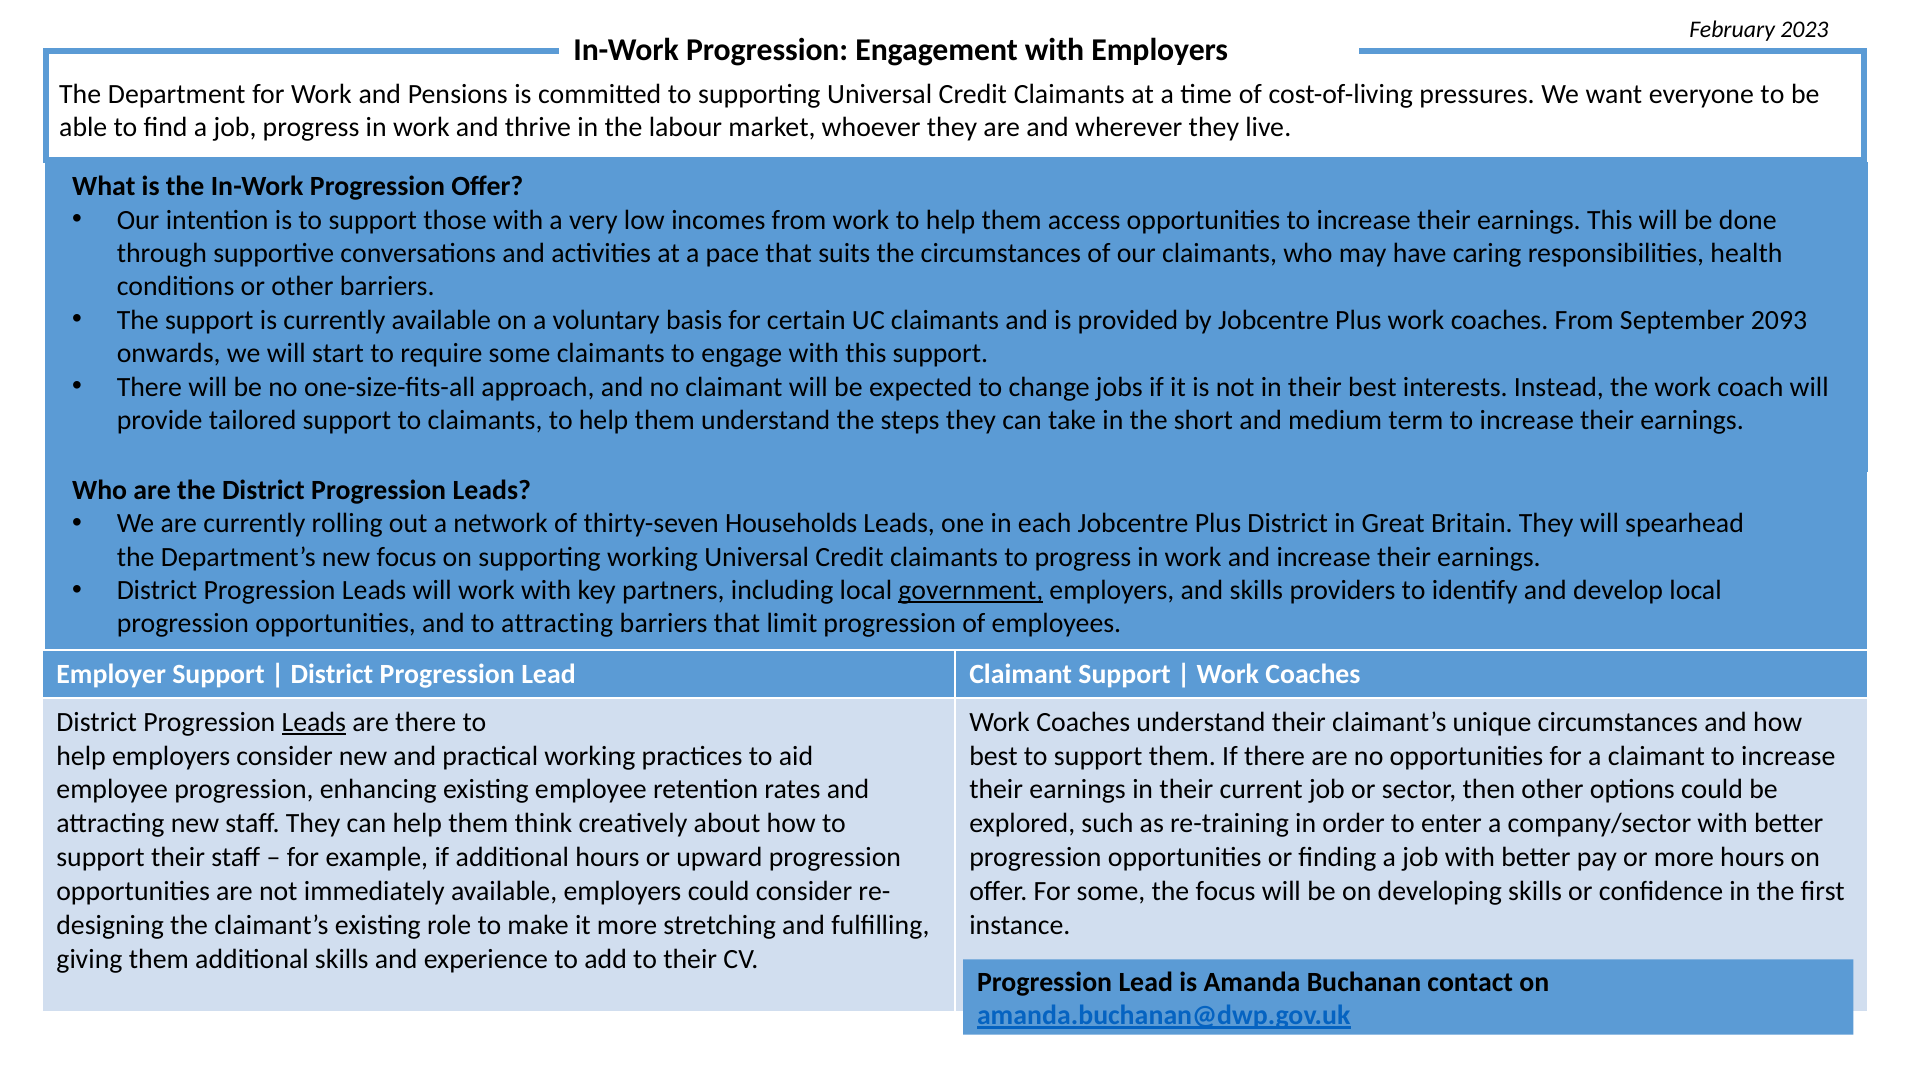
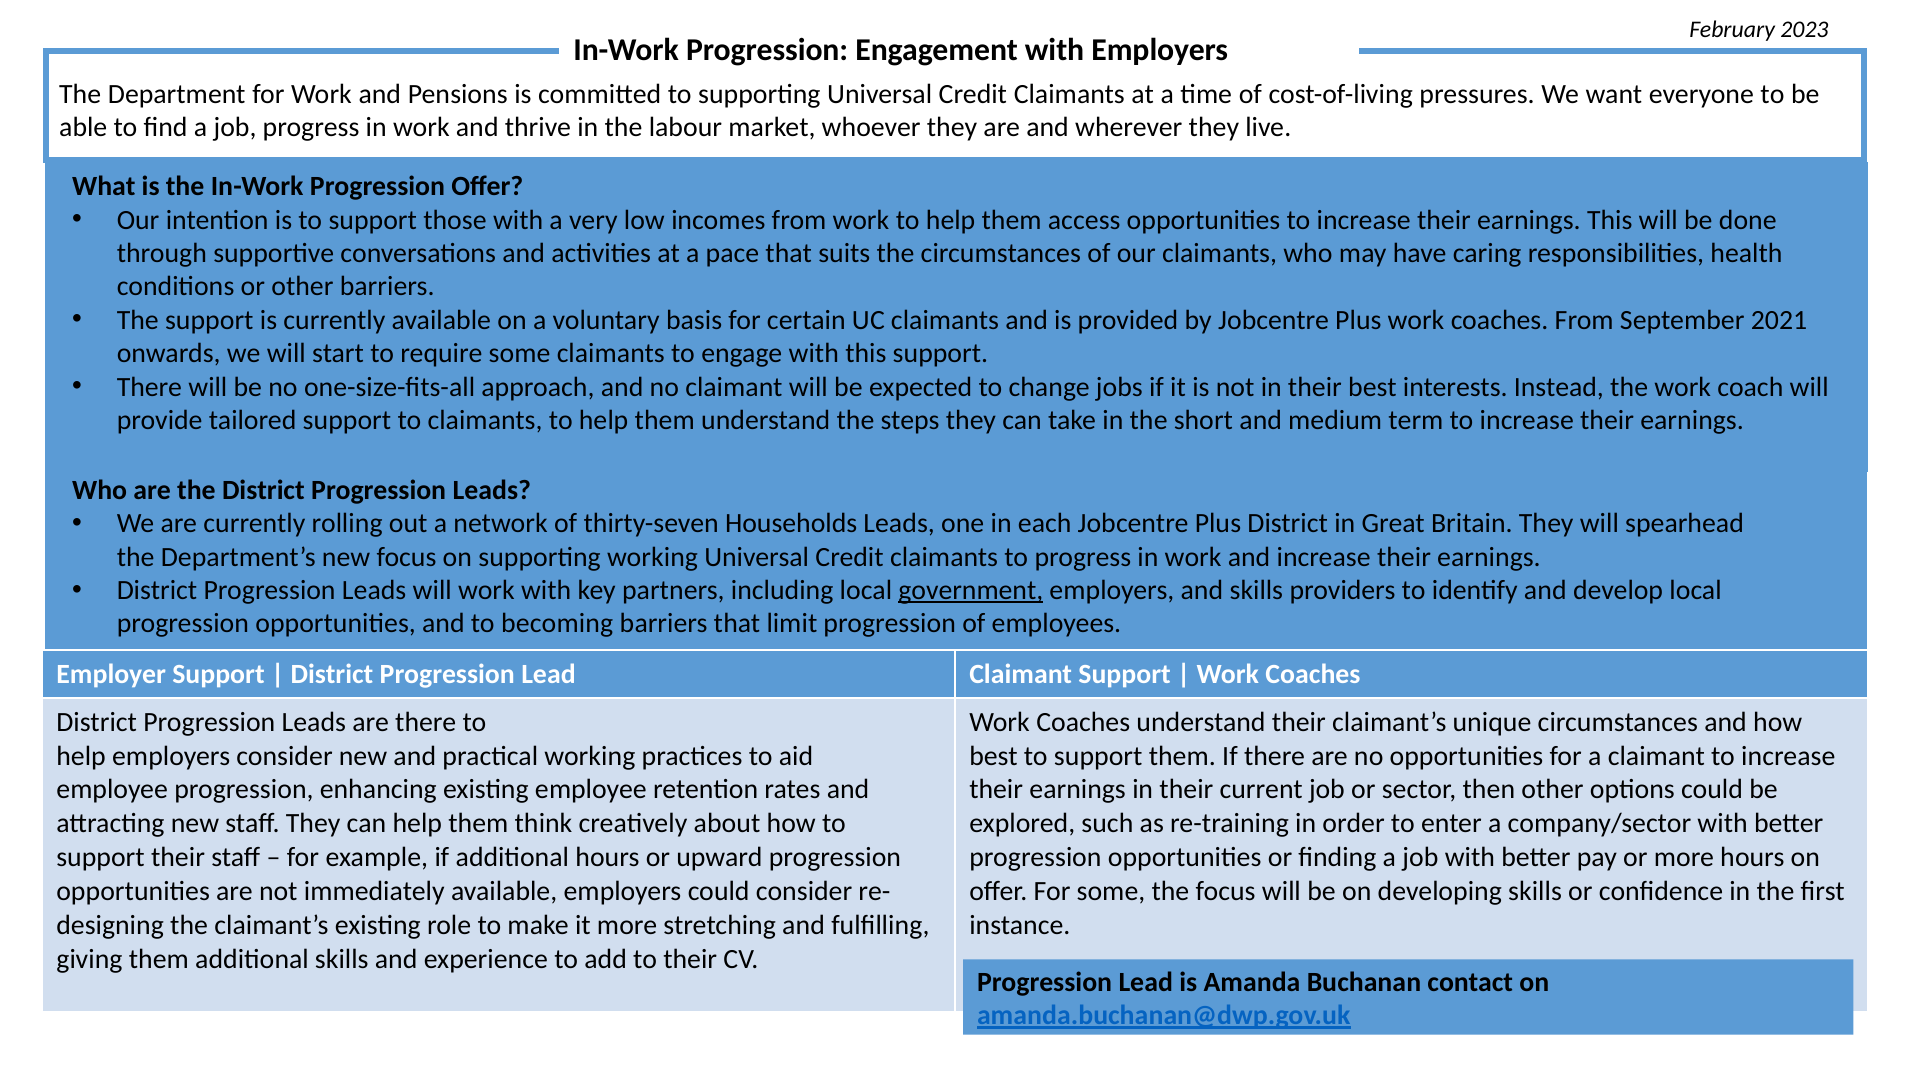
2093: 2093 -> 2021 (1779, 320)
to attracting: attracting -> becoming (557, 624)
Leads underline: present -> none (314, 722)
